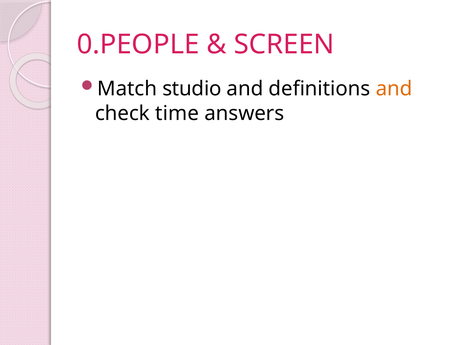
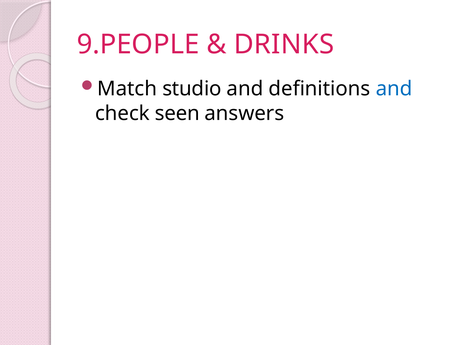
0.PEOPLE: 0.PEOPLE -> 9.PEOPLE (138, 44)
SCREEN: SCREEN -> DRINKS (284, 44)
and colour: orange -> blue (394, 89)
time: time -> seen (177, 113)
